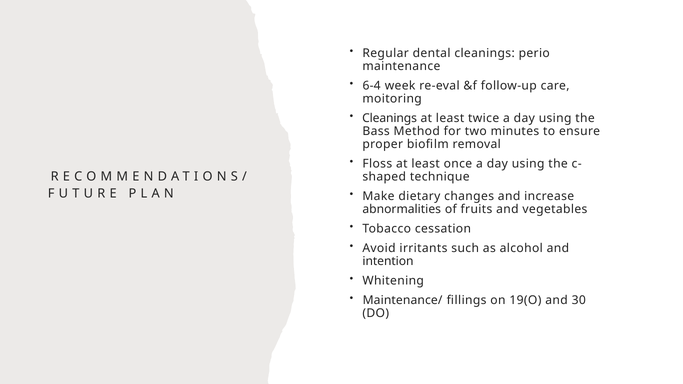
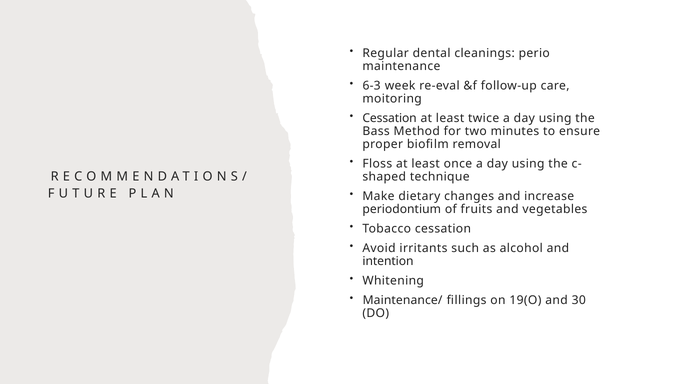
6-4: 6-4 -> 6-3 (372, 86)
Cleanings: Cleanings -> Cessation (390, 118)
abnormalities: abnormalities -> periodontium (402, 209)
